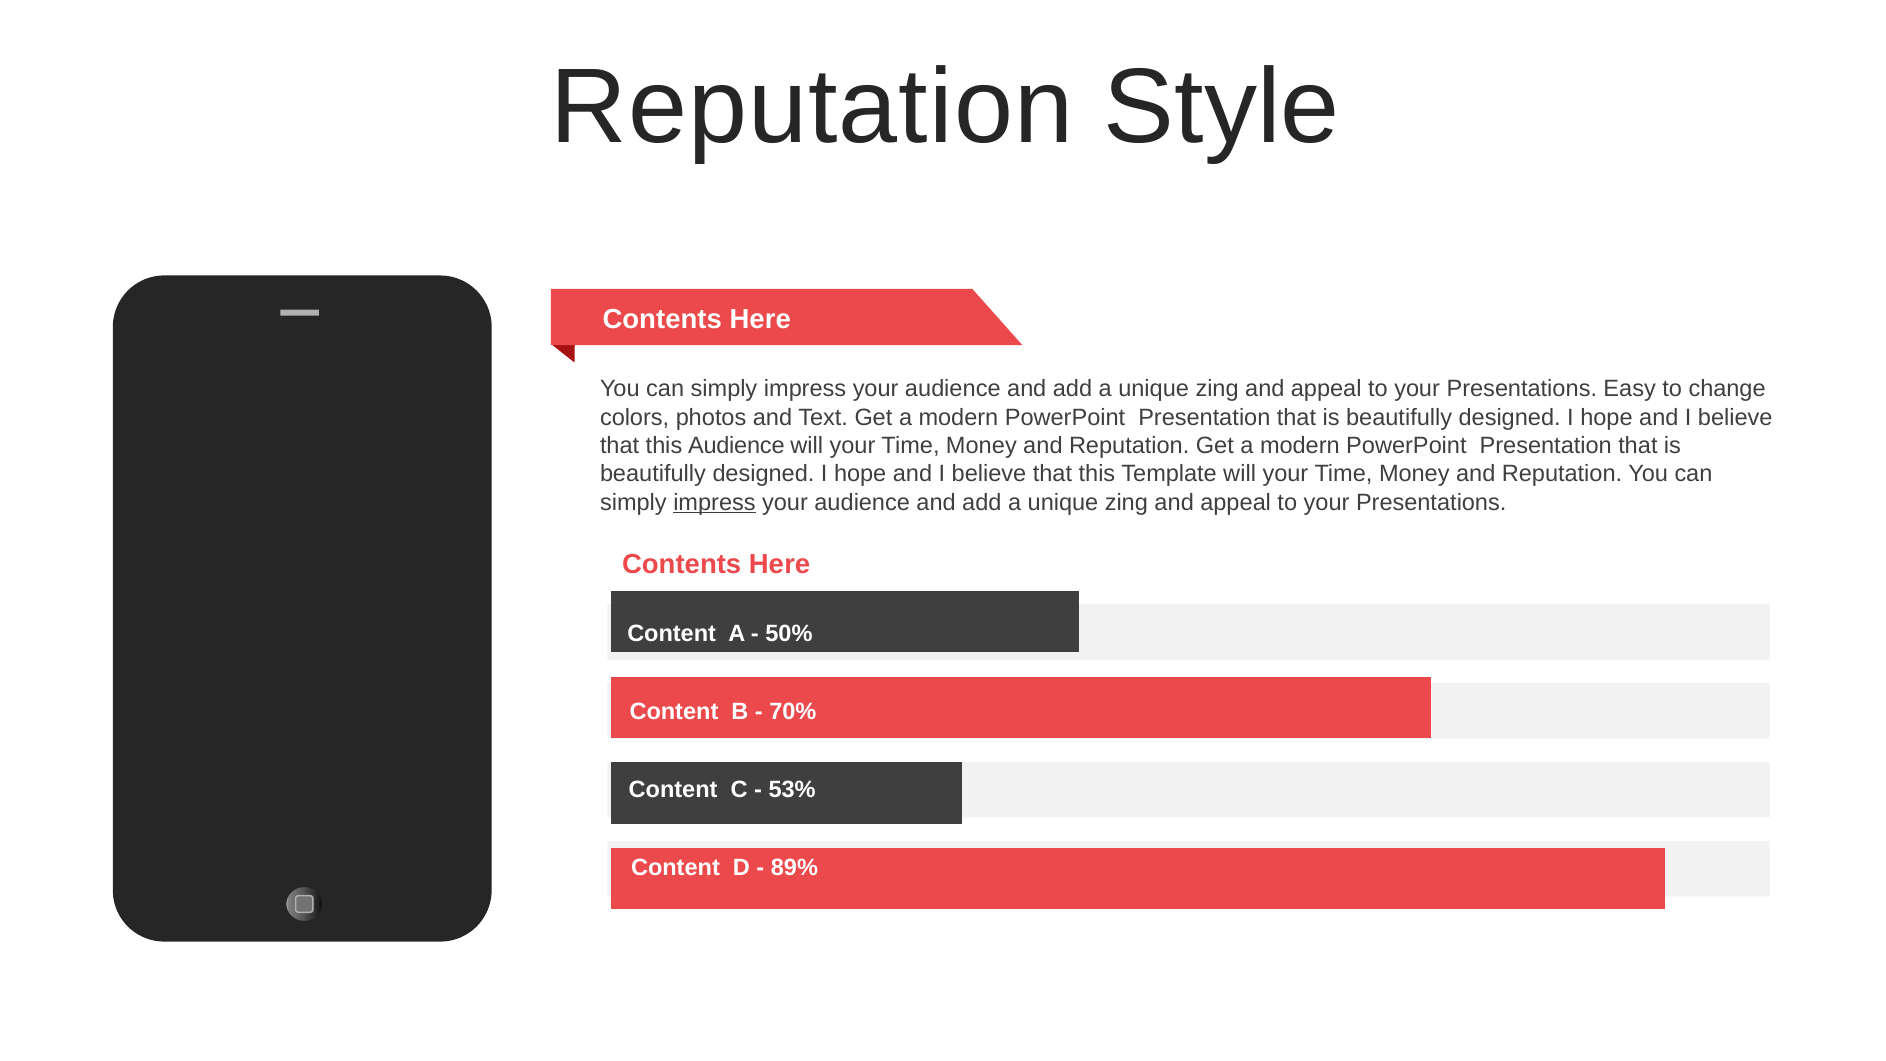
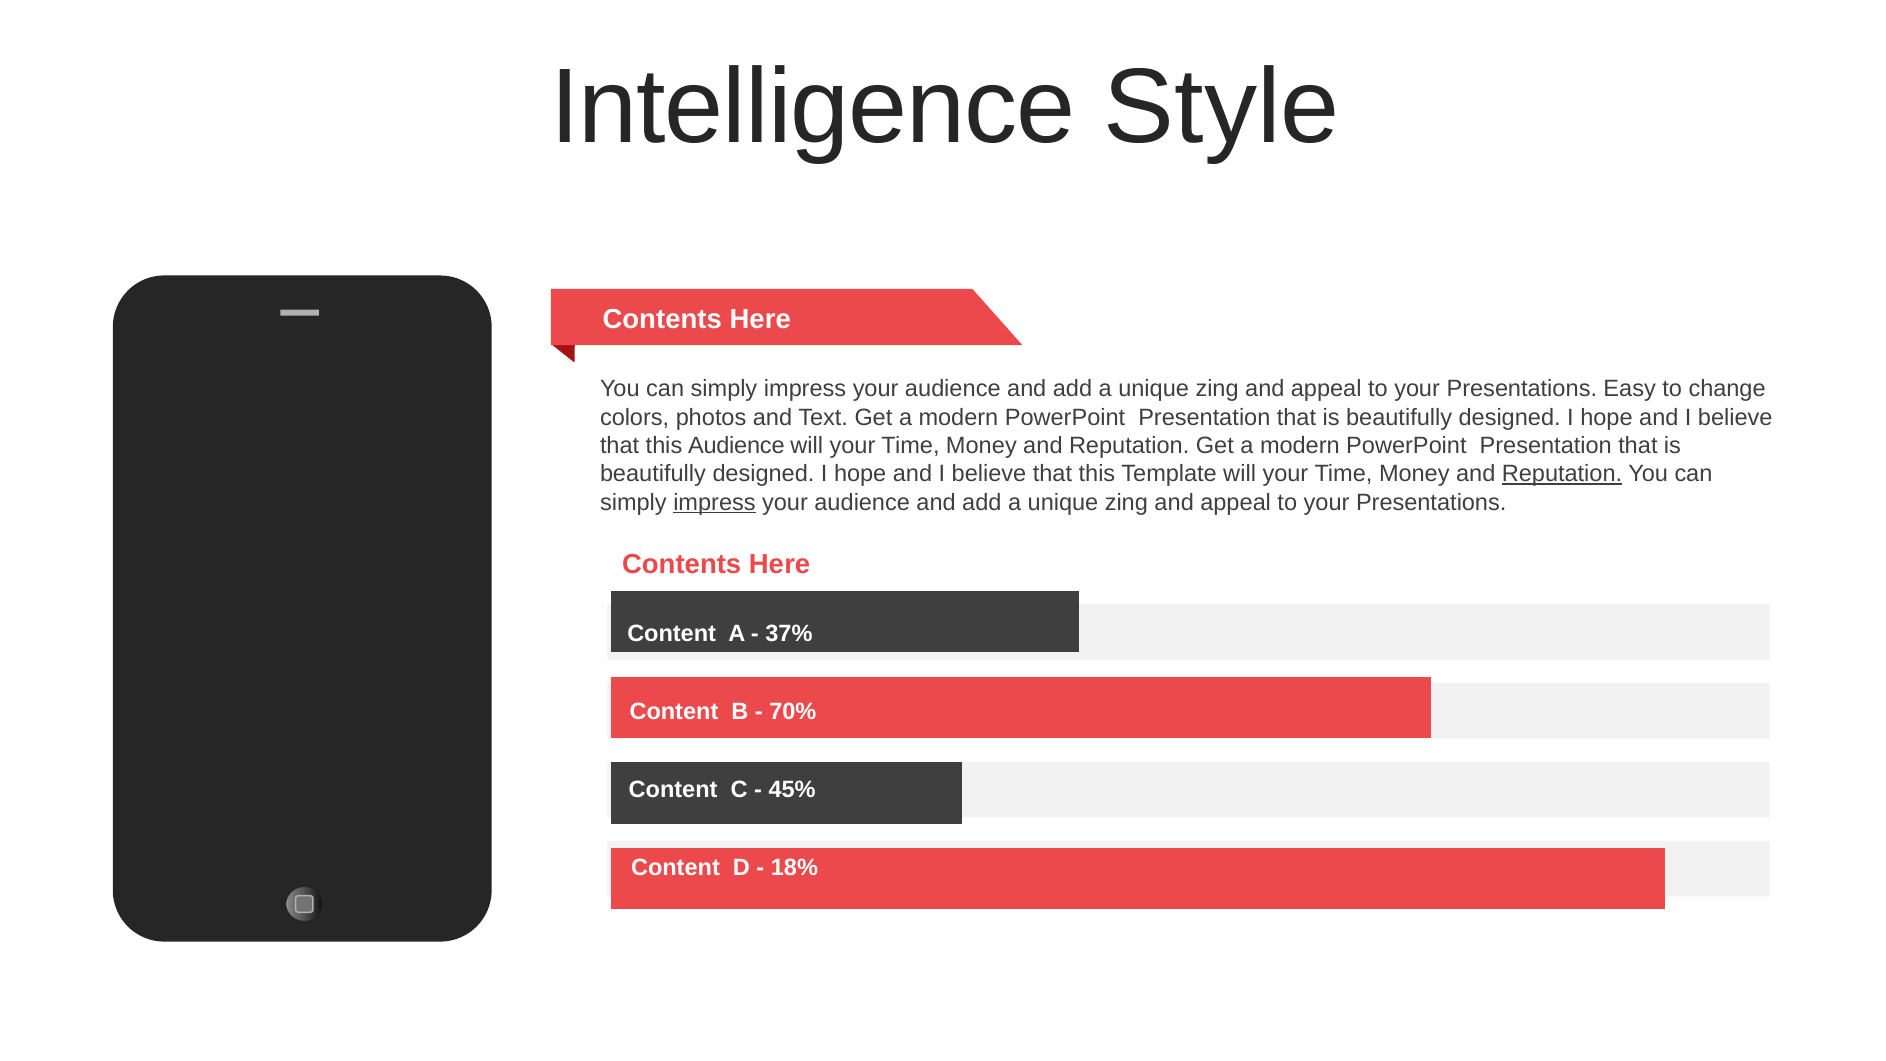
Reputation: Reputation -> Intelligence (813, 108)
Reputation underline: none -> present (1562, 474)
50%: 50% -> 37% (789, 633)
53%: 53% -> 45% (792, 789)
89%: 89% -> 18% (794, 868)
